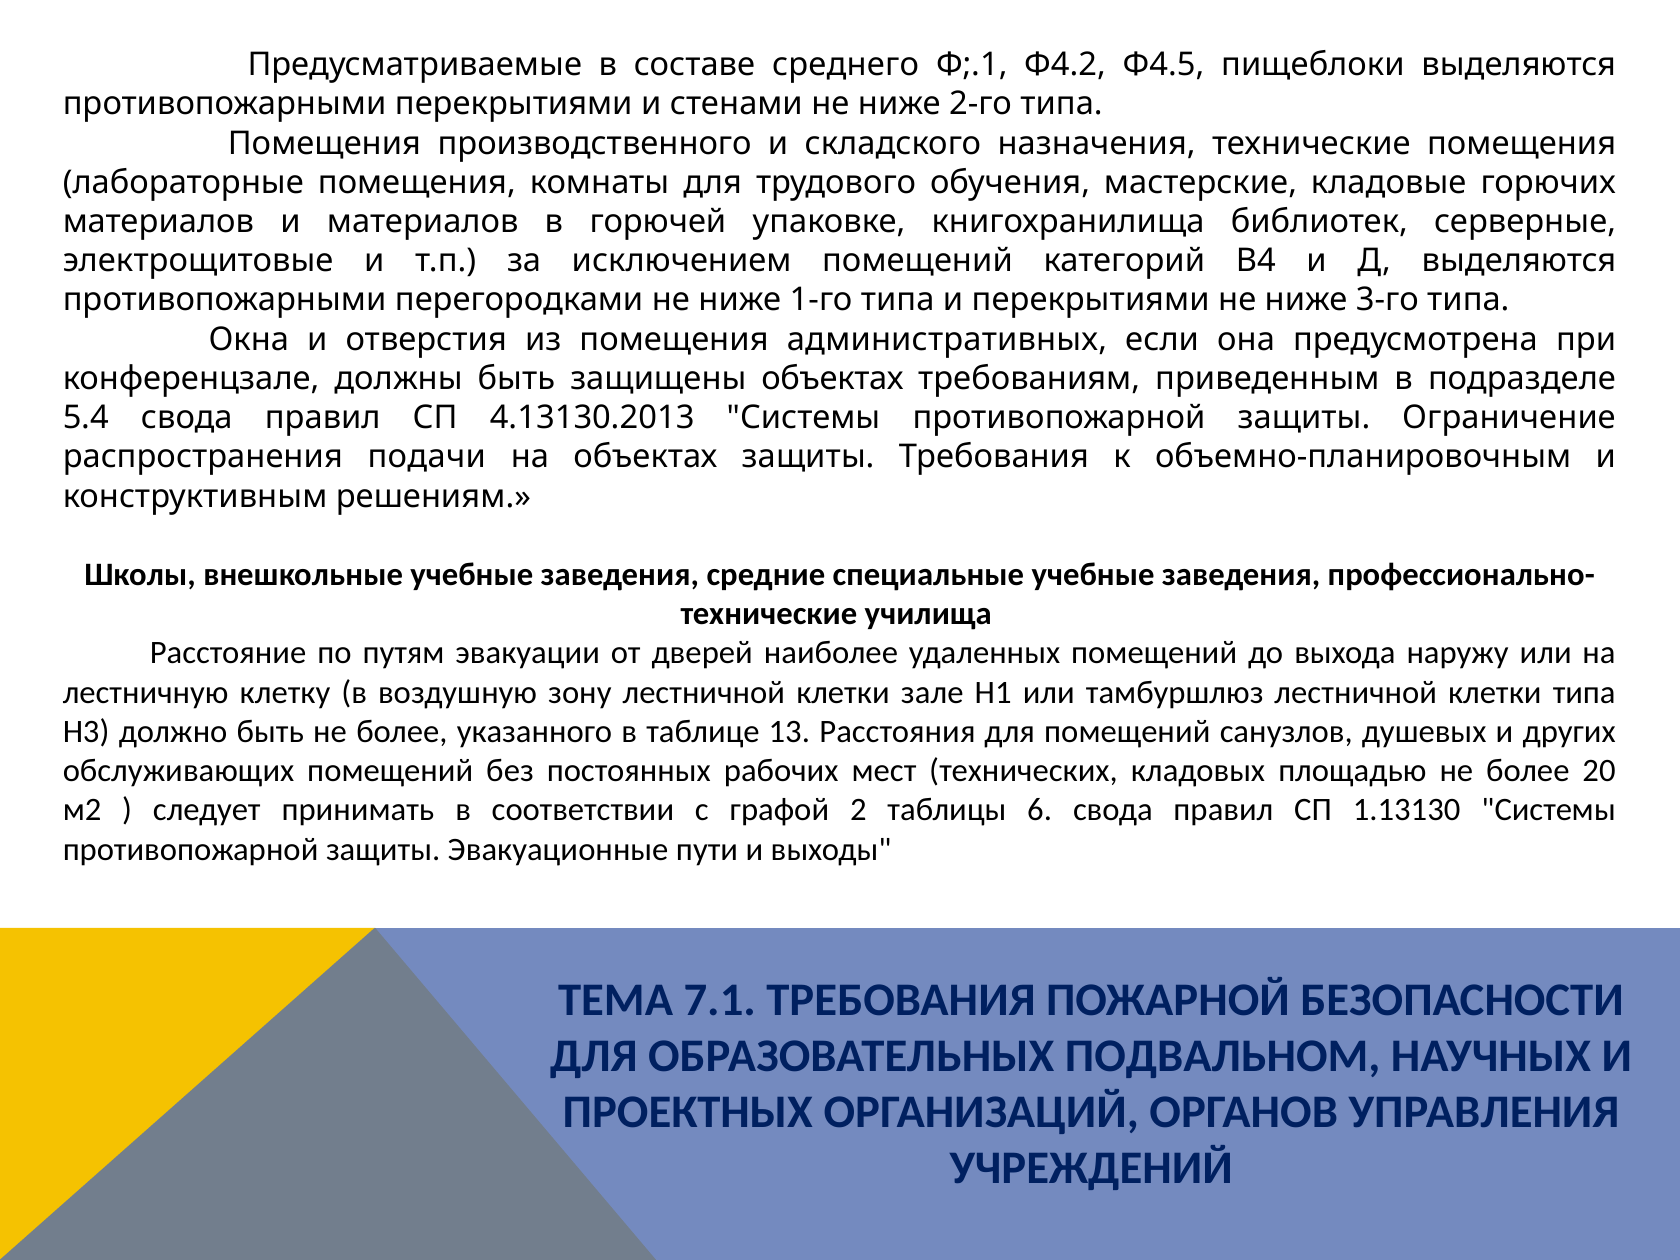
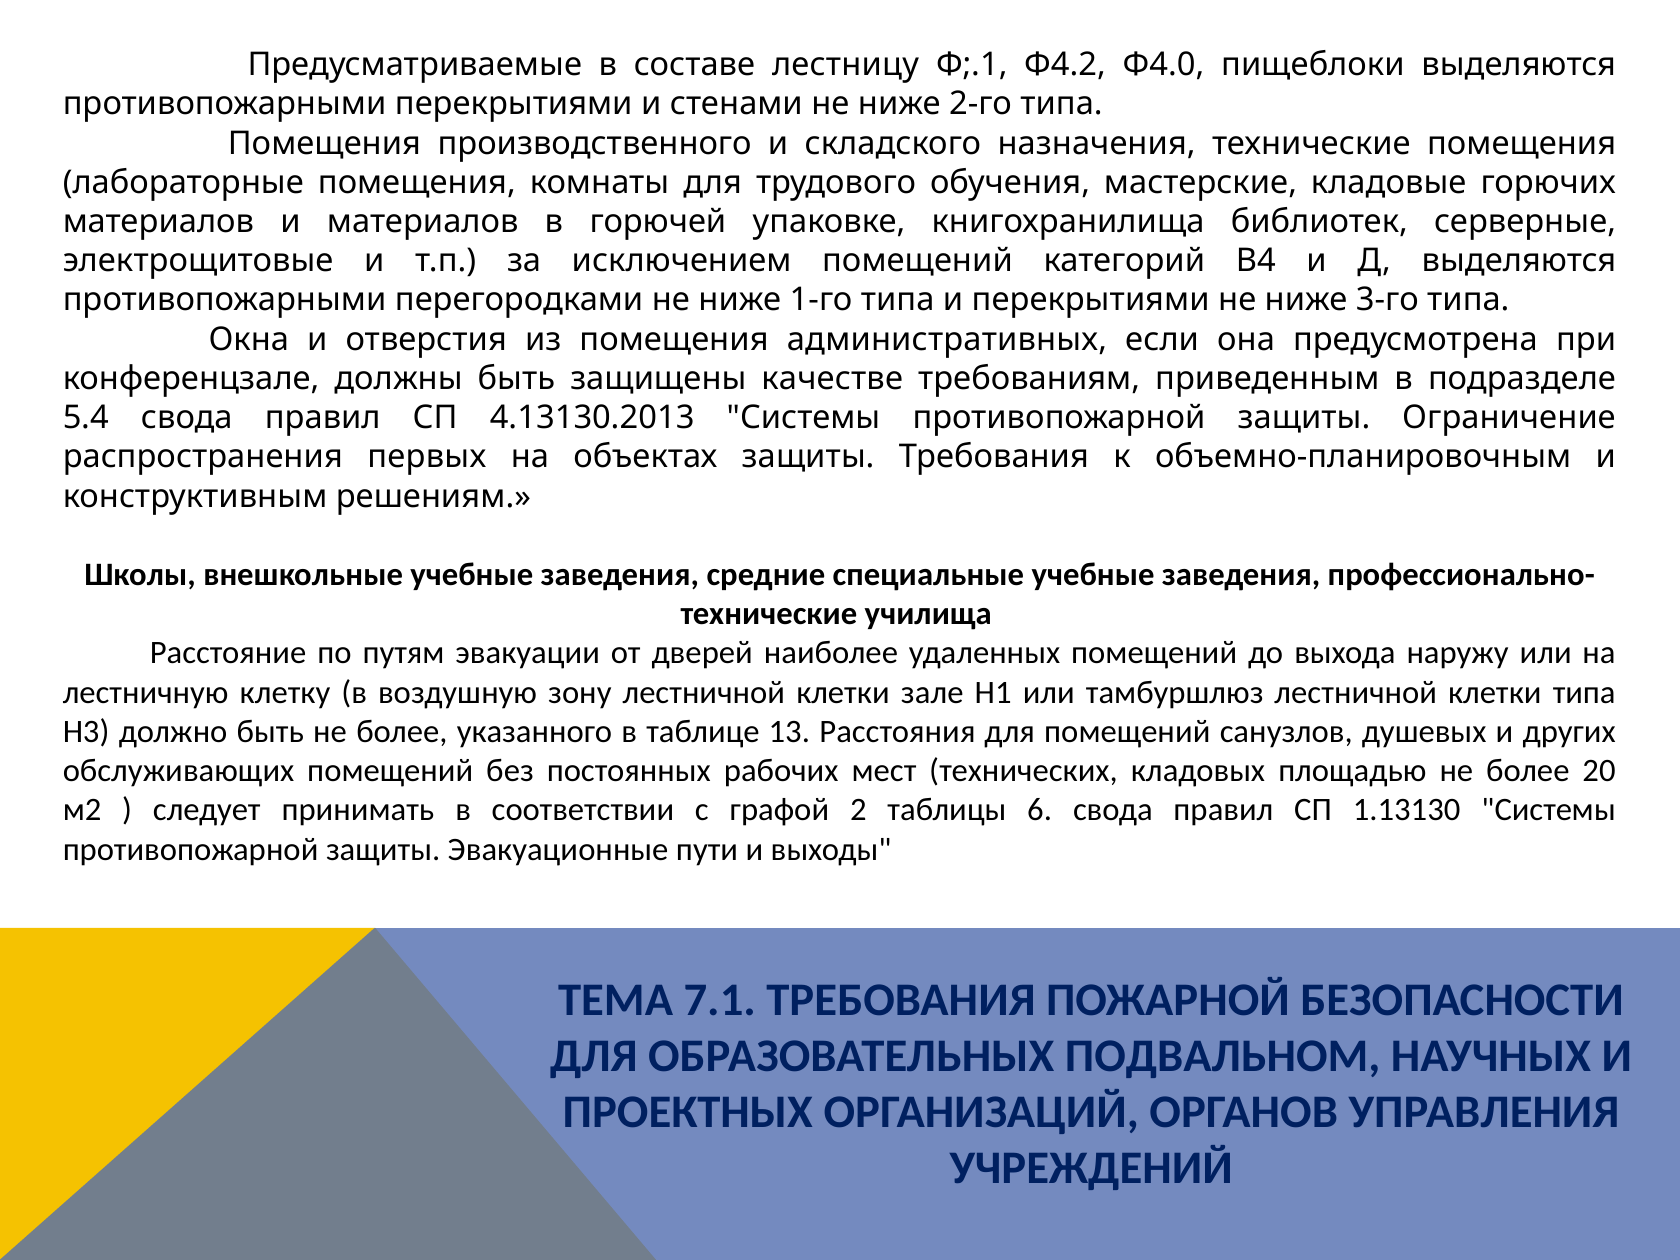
среднего: среднего -> лестницу (846, 65)
Ф4.5: Ф4.5 -> Ф4.0 (1164, 65)
защищены объектах: объектах -> качестве (832, 379)
подачи: подачи -> первых (427, 457)
